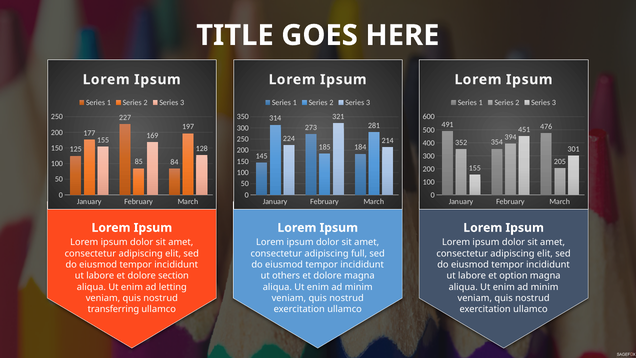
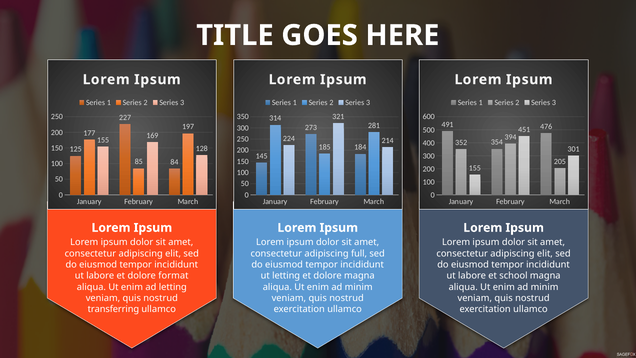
section: section -> format (173, 276)
ut others: others -> letting (286, 276)
option: option -> school (513, 276)
